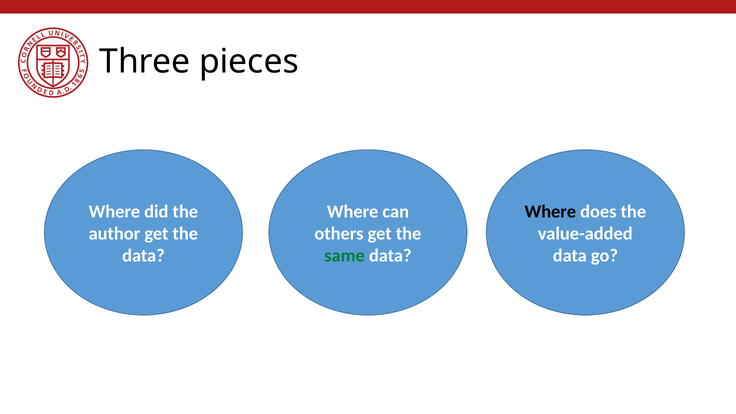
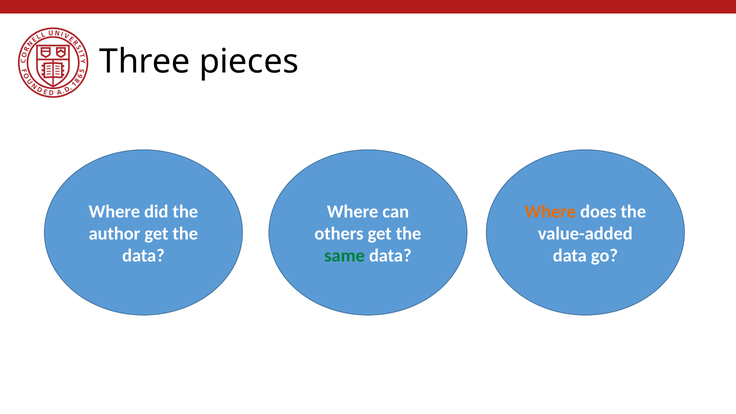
Where colour: black -> orange (550, 212)
